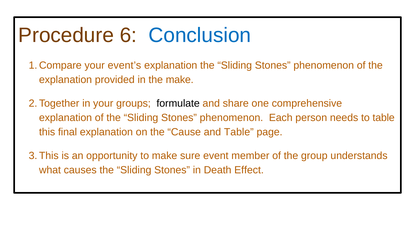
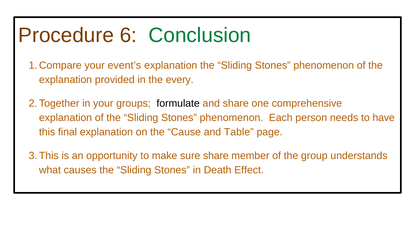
Conclusion colour: blue -> green (200, 35)
the make: make -> every (180, 80)
to table: table -> have (384, 117)
sure event: event -> share (216, 155)
